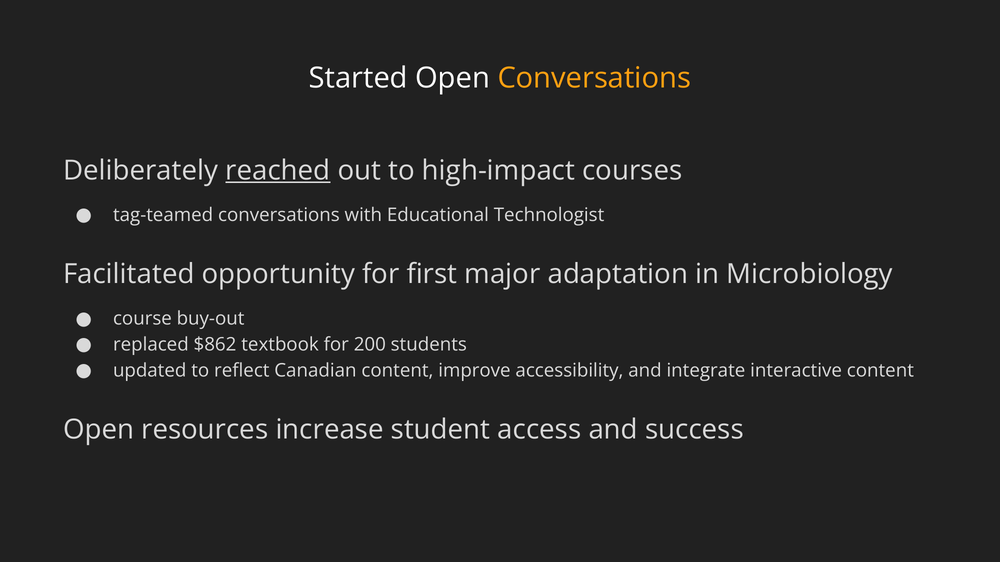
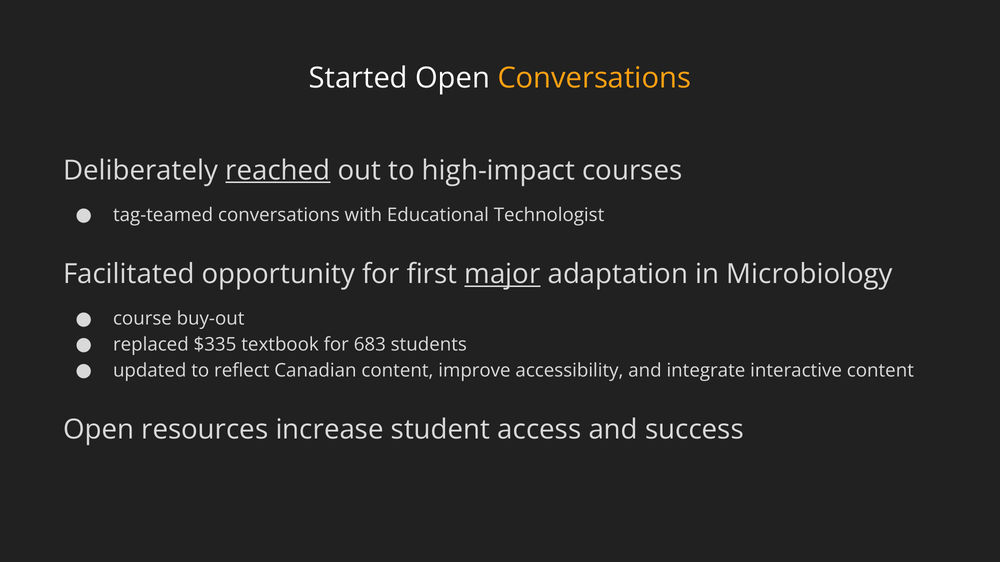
major underline: none -> present (502, 274)
$862: $862 -> $335 (215, 345)
200: 200 -> 683 (370, 345)
